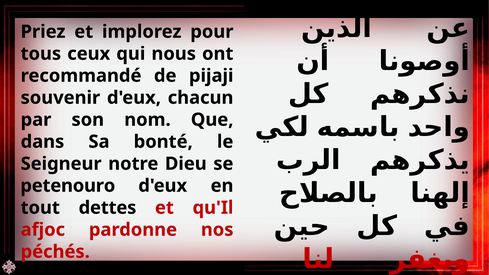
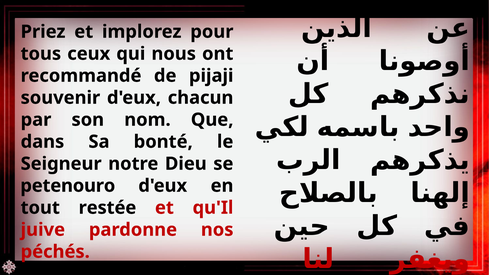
dettes: dettes -> restée (107, 208)
afjoc: afjoc -> juive (43, 230)
